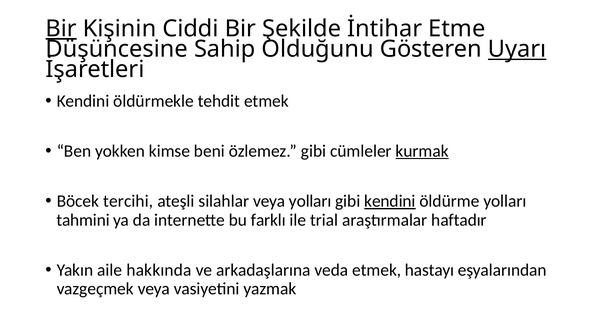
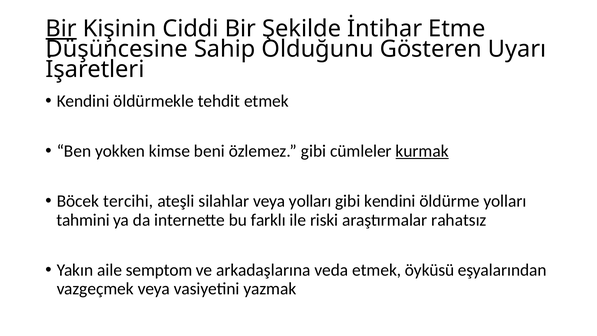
Uyarı underline: present -> none (517, 49)
kendini underline: present -> none (390, 201)
trial: trial -> riski (324, 220)
haftadır: haftadır -> rahatsız (459, 220)
hakkında: hakkında -> semptom (159, 270)
hastayı: hastayı -> öyküsü (430, 270)
